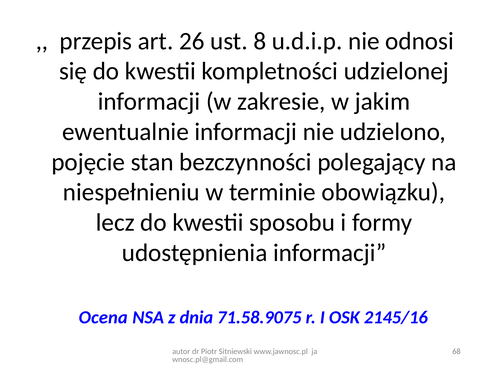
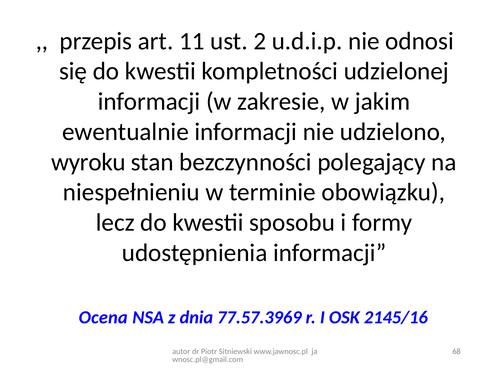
26: 26 -> 11 (192, 41)
8: 8 -> 2 (260, 41)
pojęcie: pojęcie -> wyroku (88, 162)
71.58.9075: 71.58.9075 -> 77.57.3969 (259, 317)
